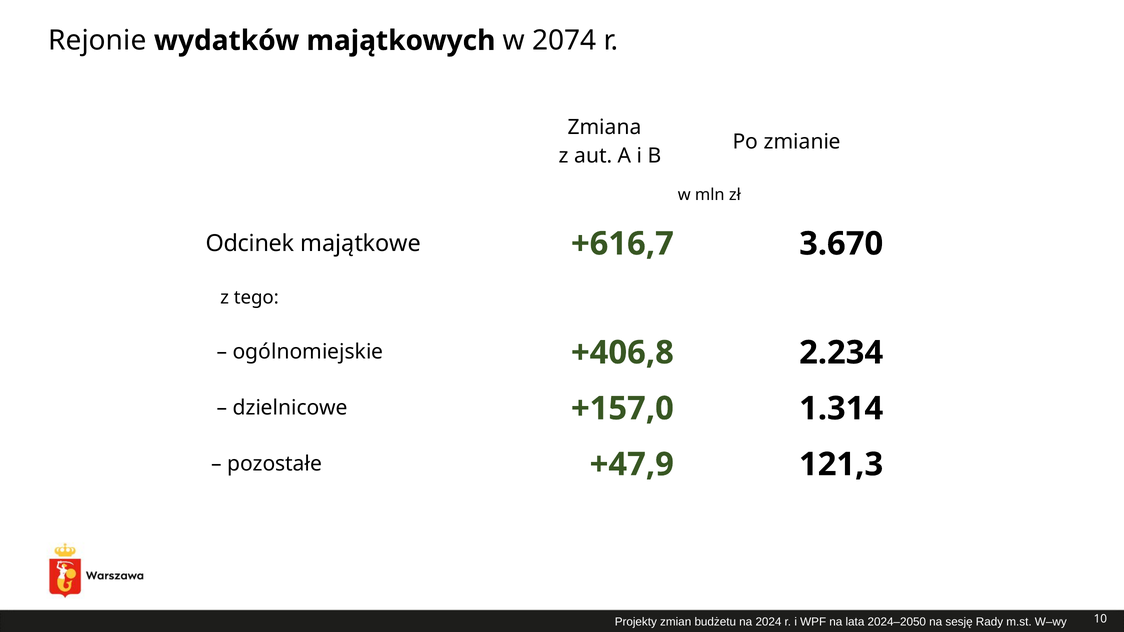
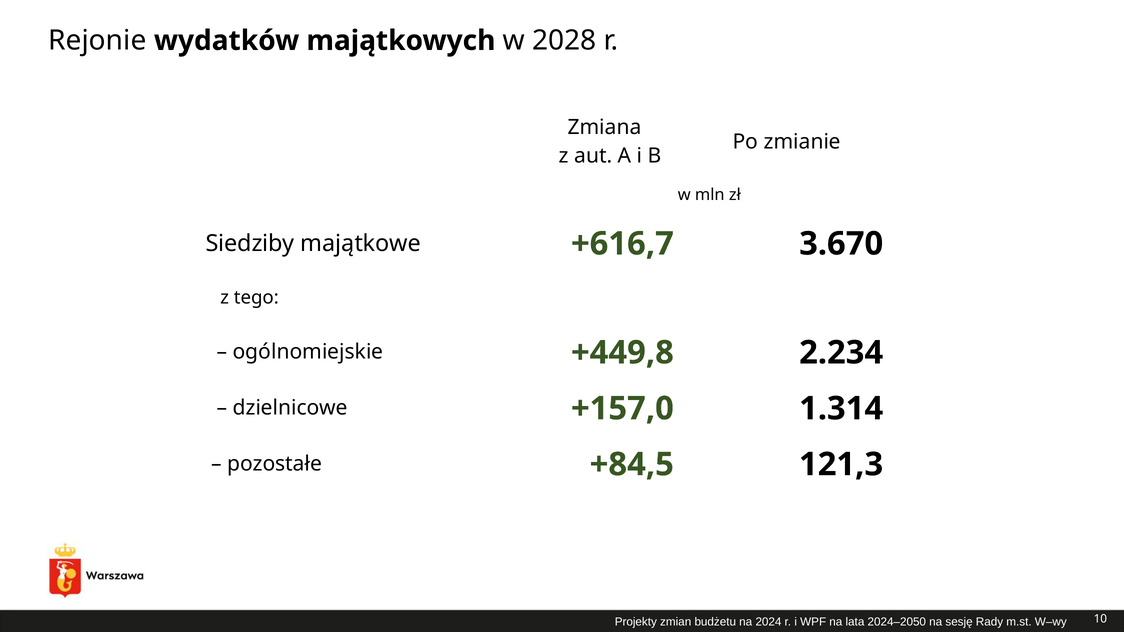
2074: 2074 -> 2028 (564, 41)
Odcinek: Odcinek -> Siedziby (250, 243)
+406,8: +406,8 -> +449,8 (622, 353)
+47,9: +47,9 -> +84,5 (632, 465)
